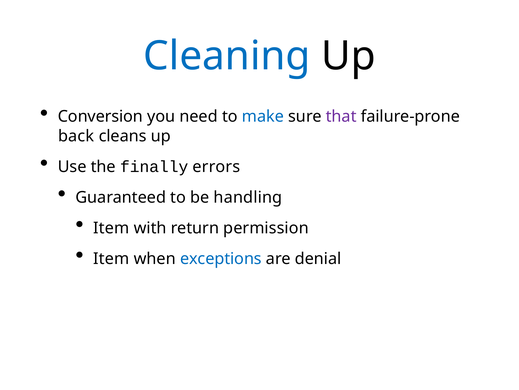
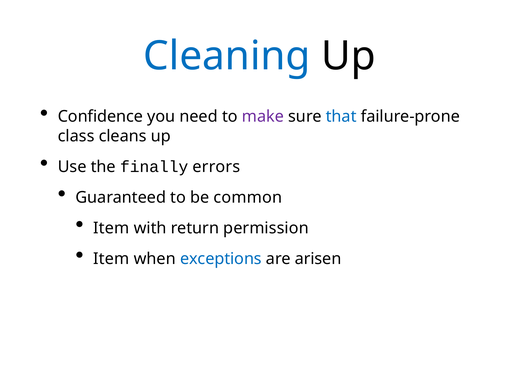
Conversion: Conversion -> Confidence (100, 116)
make colour: blue -> purple (263, 116)
that colour: purple -> blue (341, 116)
back: back -> class (76, 136)
handling: handling -> common (248, 197)
denial: denial -> arisen (318, 258)
